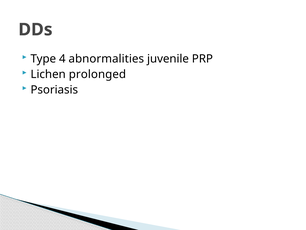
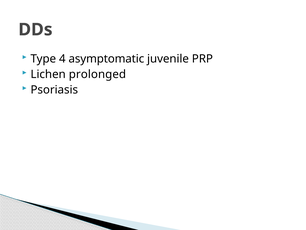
abnormalities: abnormalities -> asymptomatic (106, 59)
